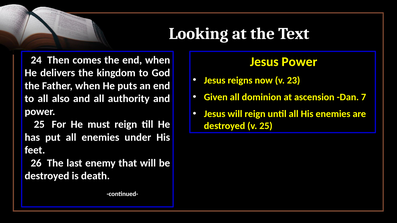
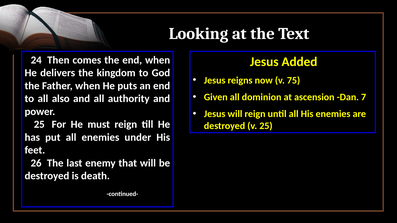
Jesus Power: Power -> Added (299, 62)
23: 23 -> 75 (294, 80)
